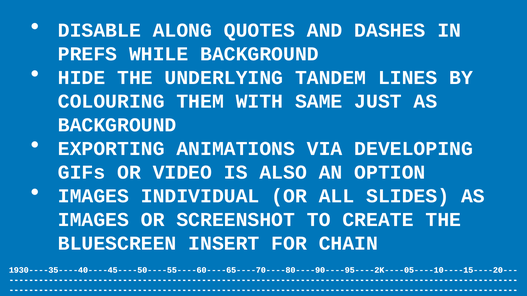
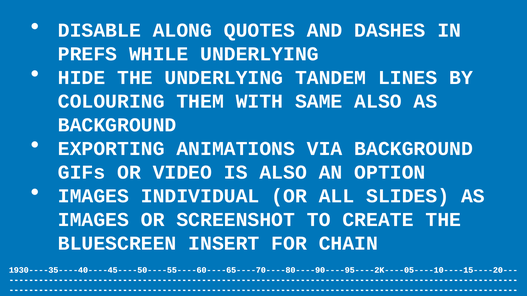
WHILE BACKGROUND: BACKGROUND -> UNDERLYING (259, 54)
SAME JUST: JUST -> ALSO (378, 102)
VIA DEVELOPING: DEVELOPING -> BACKGROUND (414, 149)
